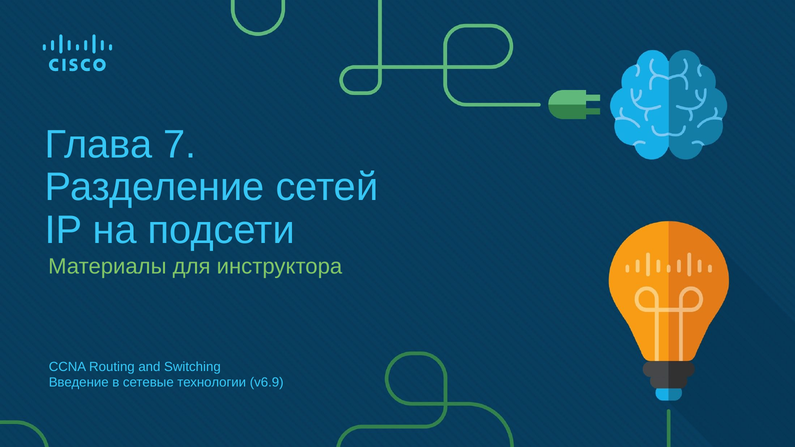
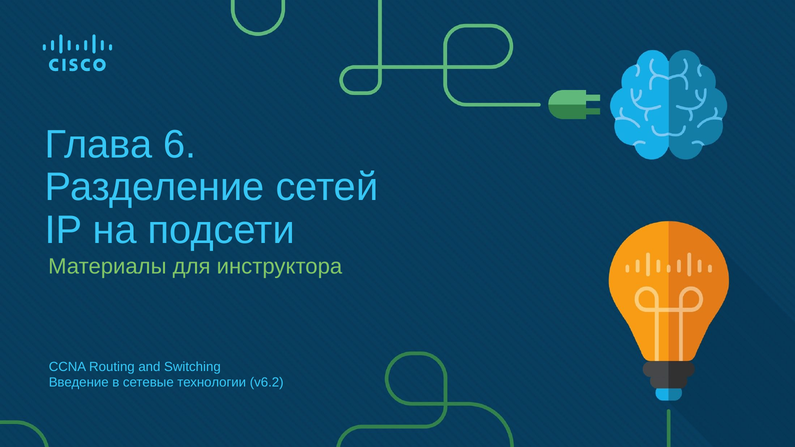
7: 7 -> 6 (180, 144)
v6.9: v6.9 -> v6.2 (267, 383)
